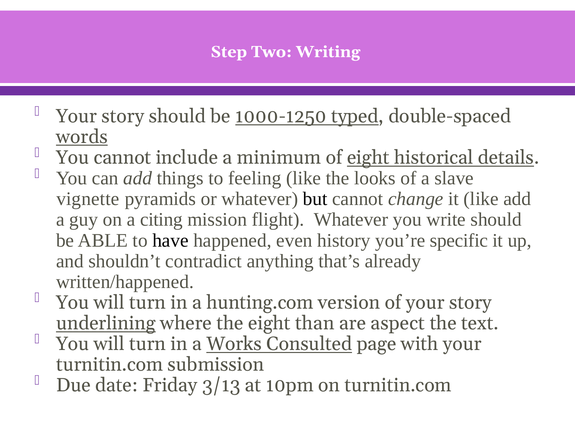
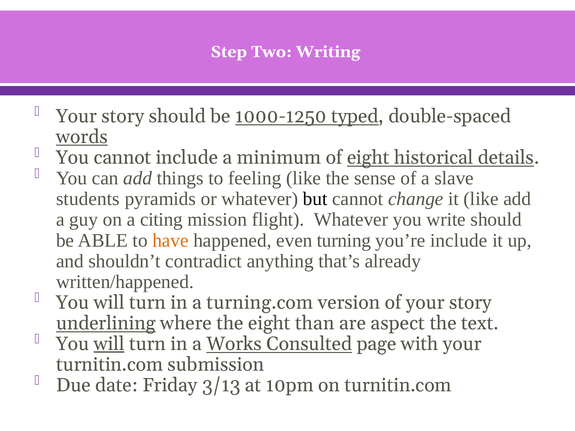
looks: looks -> sense (375, 178)
vignette: vignette -> students (88, 199)
have colour: black -> orange (170, 240)
history: history -> turning (344, 240)
you’re specific: specific -> include (459, 240)
hunting.com: hunting.com -> turning.com (260, 303)
will underline: none -> present (109, 344)
